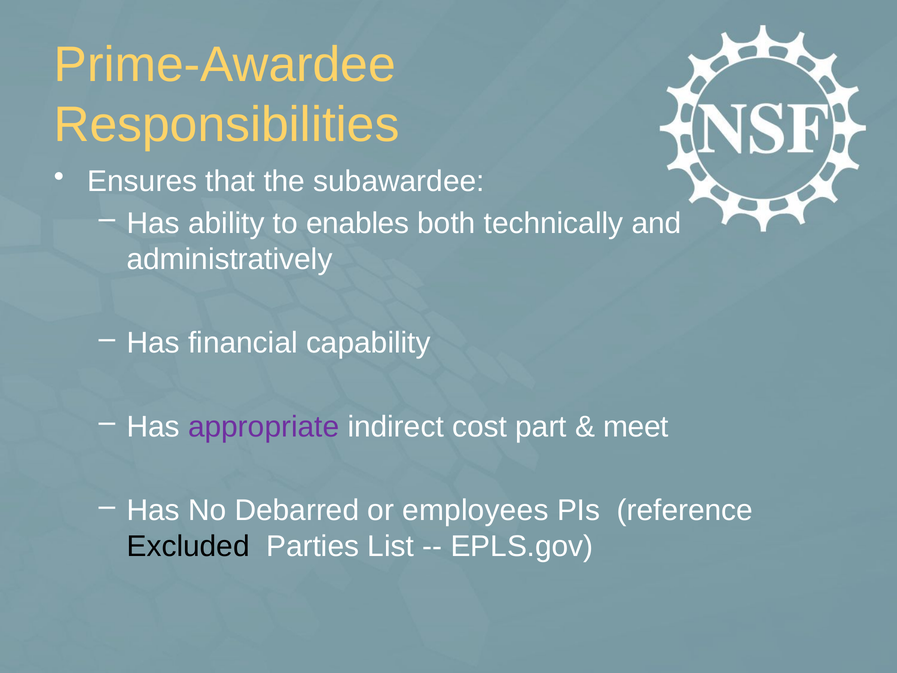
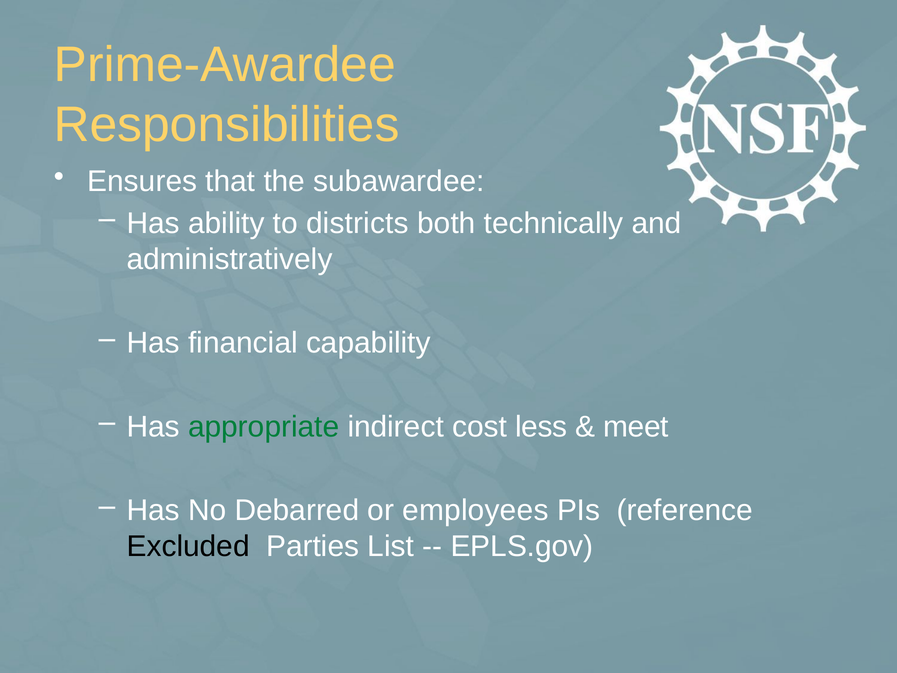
enables: enables -> districts (357, 223)
appropriate colour: purple -> green (264, 427)
part: part -> less (541, 427)
